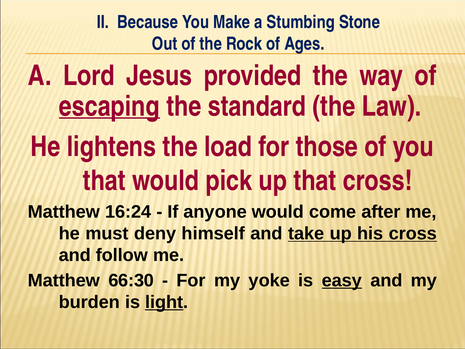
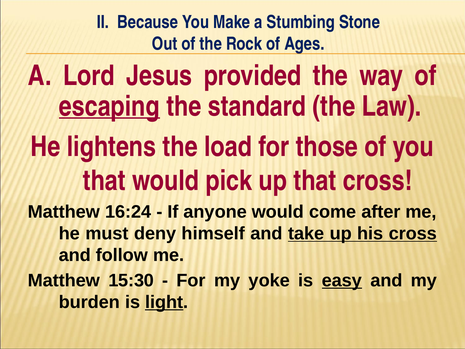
66:30: 66:30 -> 15:30 (131, 280)
